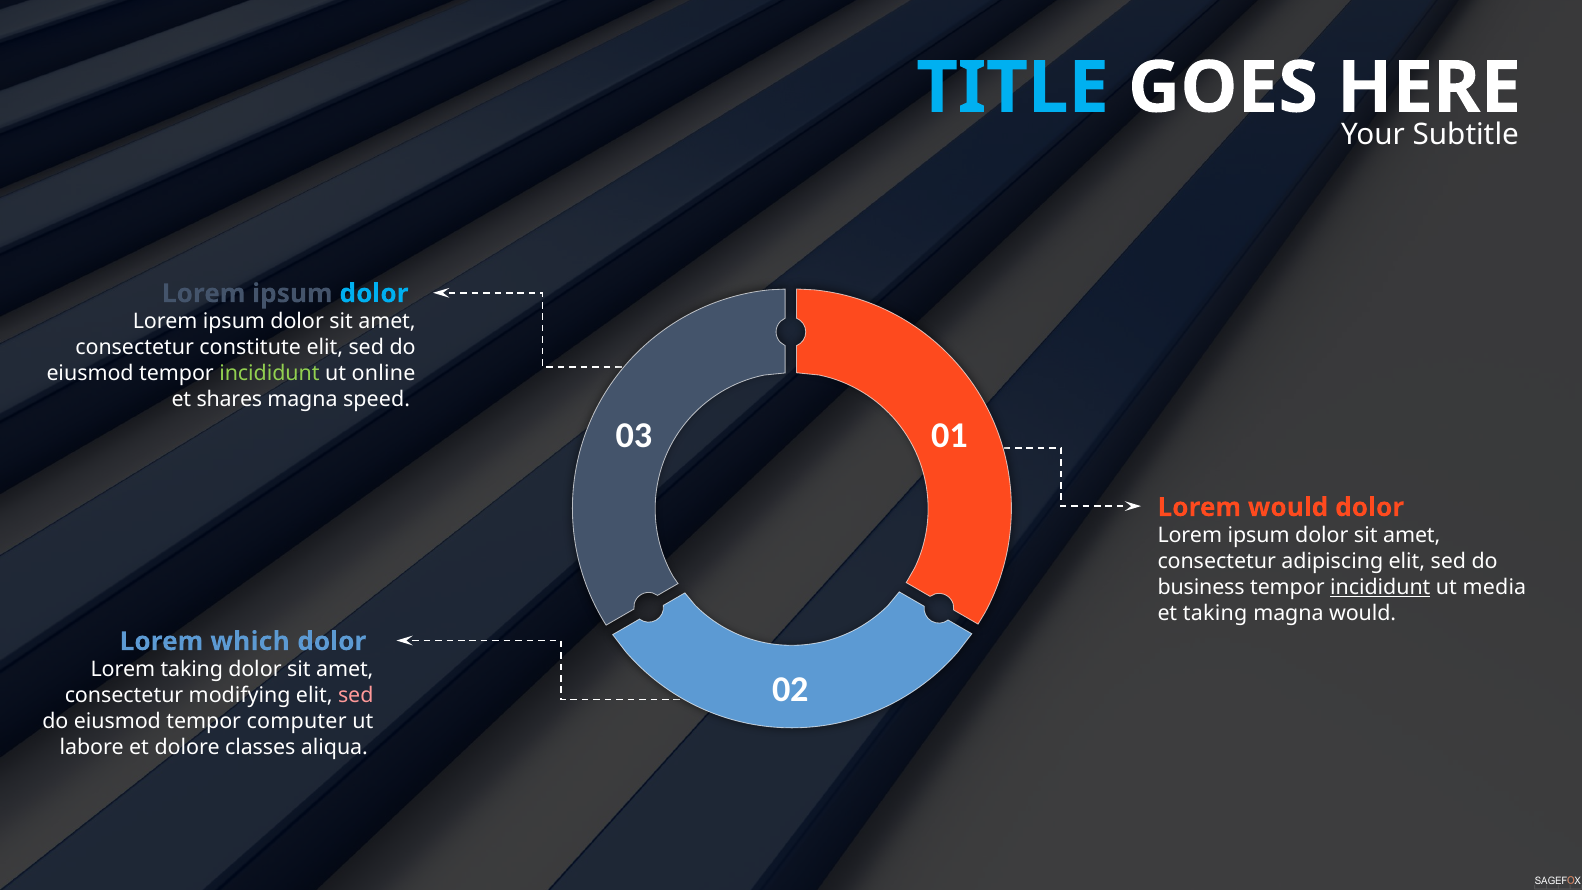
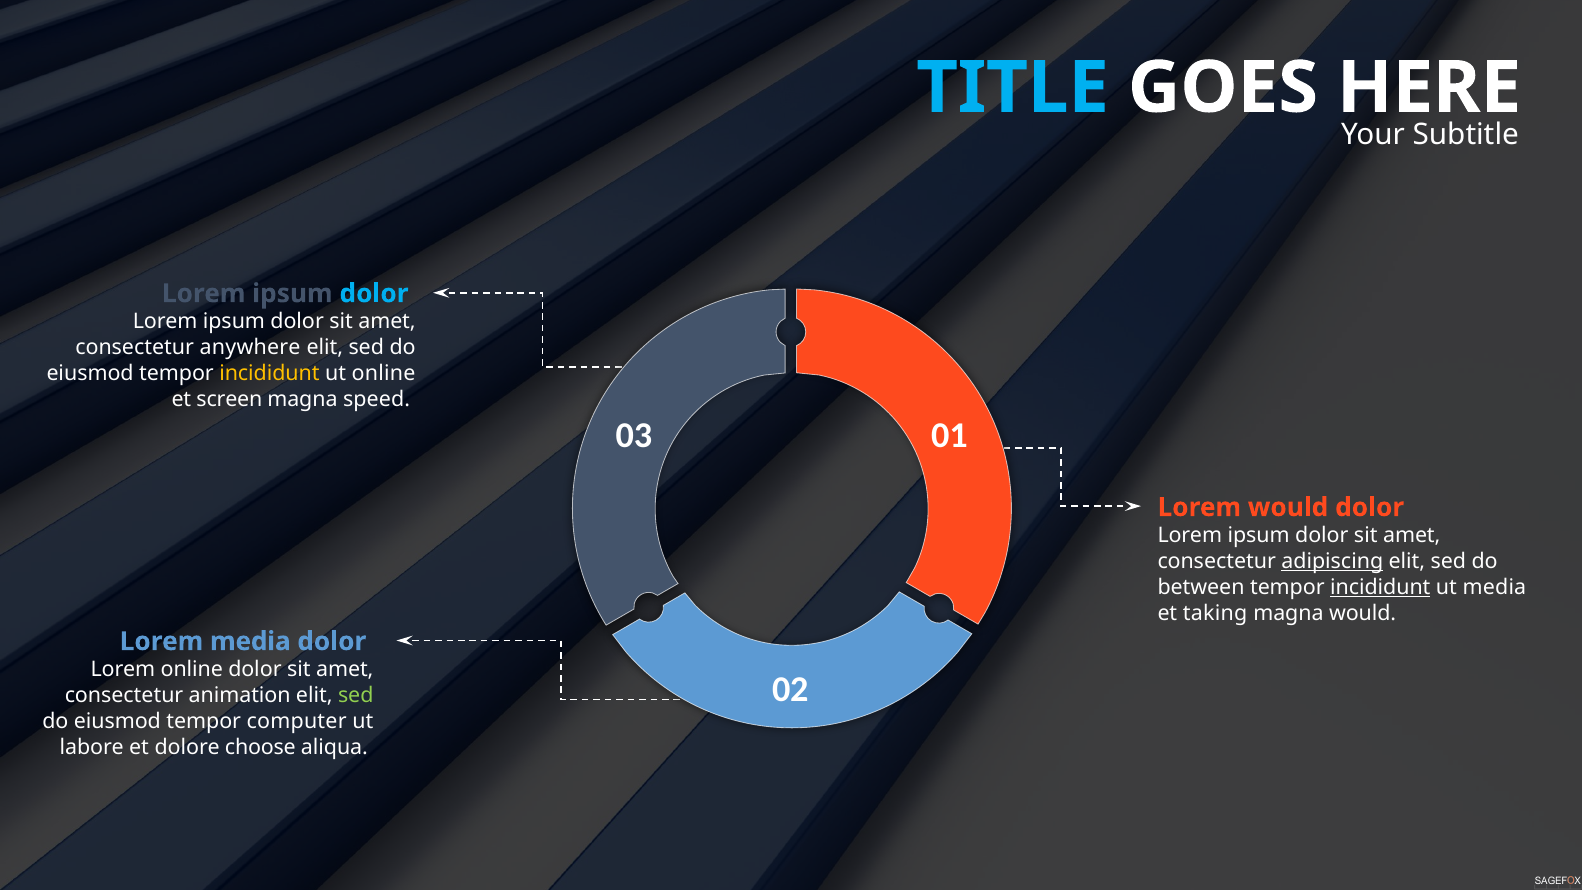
constitute: constitute -> anywhere (250, 348)
incididunt colour: light green -> yellow (269, 373)
shares: shares -> screen (229, 399)
adipiscing underline: none -> present (1332, 561)
business: business -> between (1201, 587)
Lorem which: which -> media (250, 641)
Lorem taking: taking -> online (192, 670)
modifying: modifying -> animation (240, 695)
sed colour: pink -> light green (356, 695)
classes: classes -> choose (260, 747)
